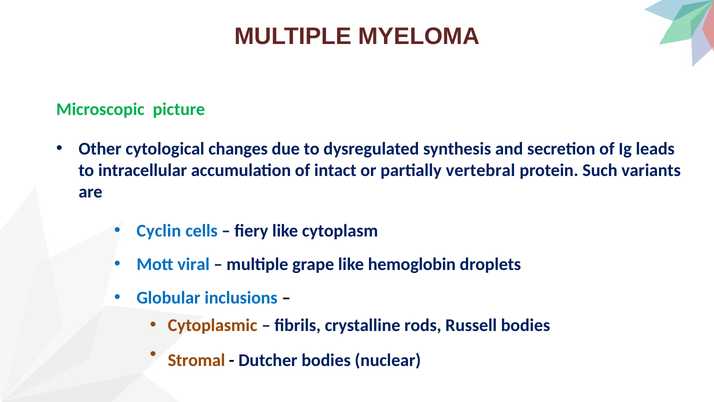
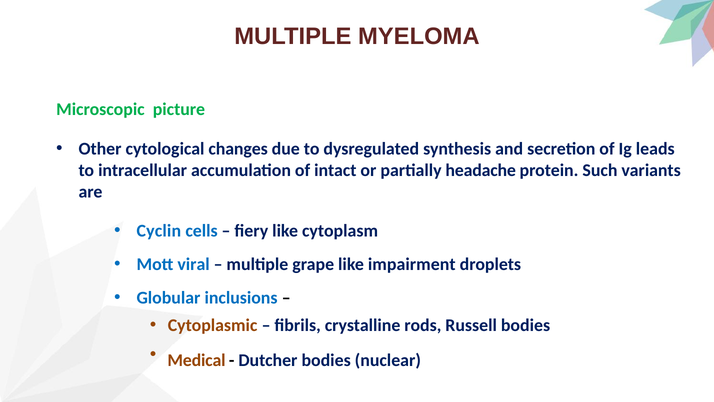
vertebral: vertebral -> headache (481, 170)
hemoglobin: hemoglobin -> impairment (412, 264)
Stromal: Stromal -> Medical (196, 360)
